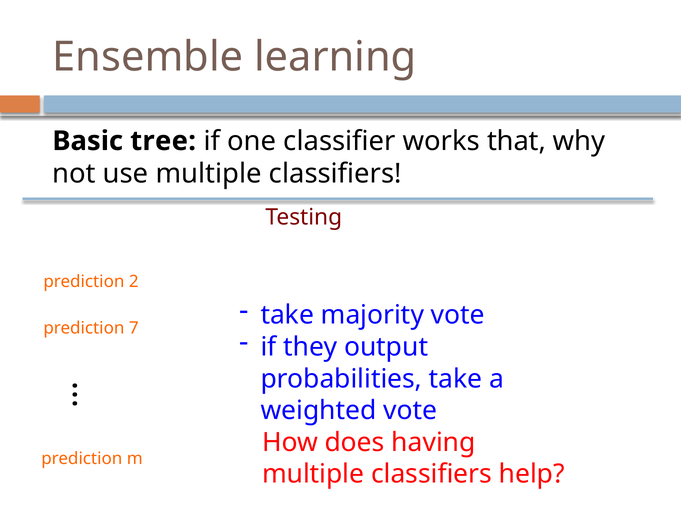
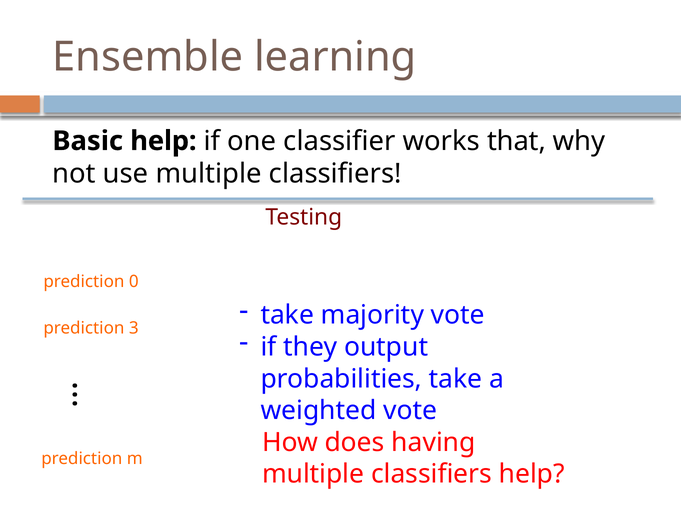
Basic tree: tree -> help (163, 141)
2: 2 -> 0 (134, 281)
7: 7 -> 3 (134, 328)
